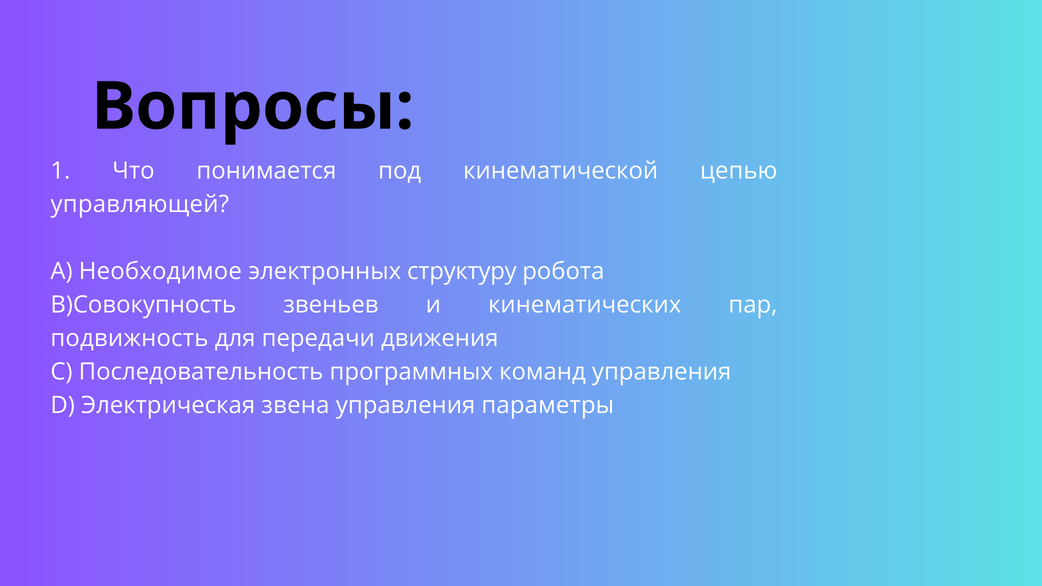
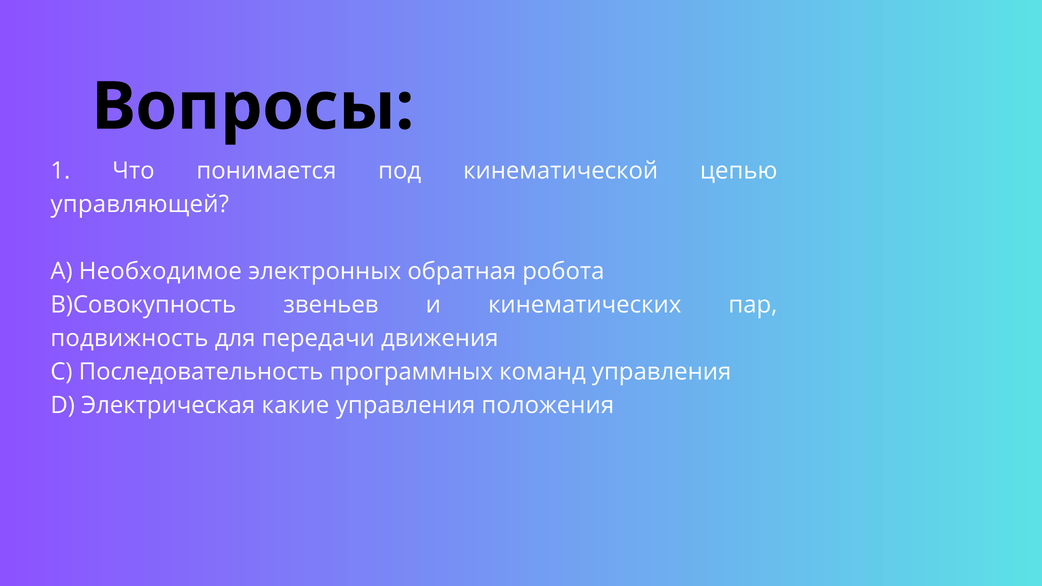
структуру: структуру -> обратная (462, 272)
звена: звена -> какие (295, 406)
параметры: параметры -> положения (548, 406)
